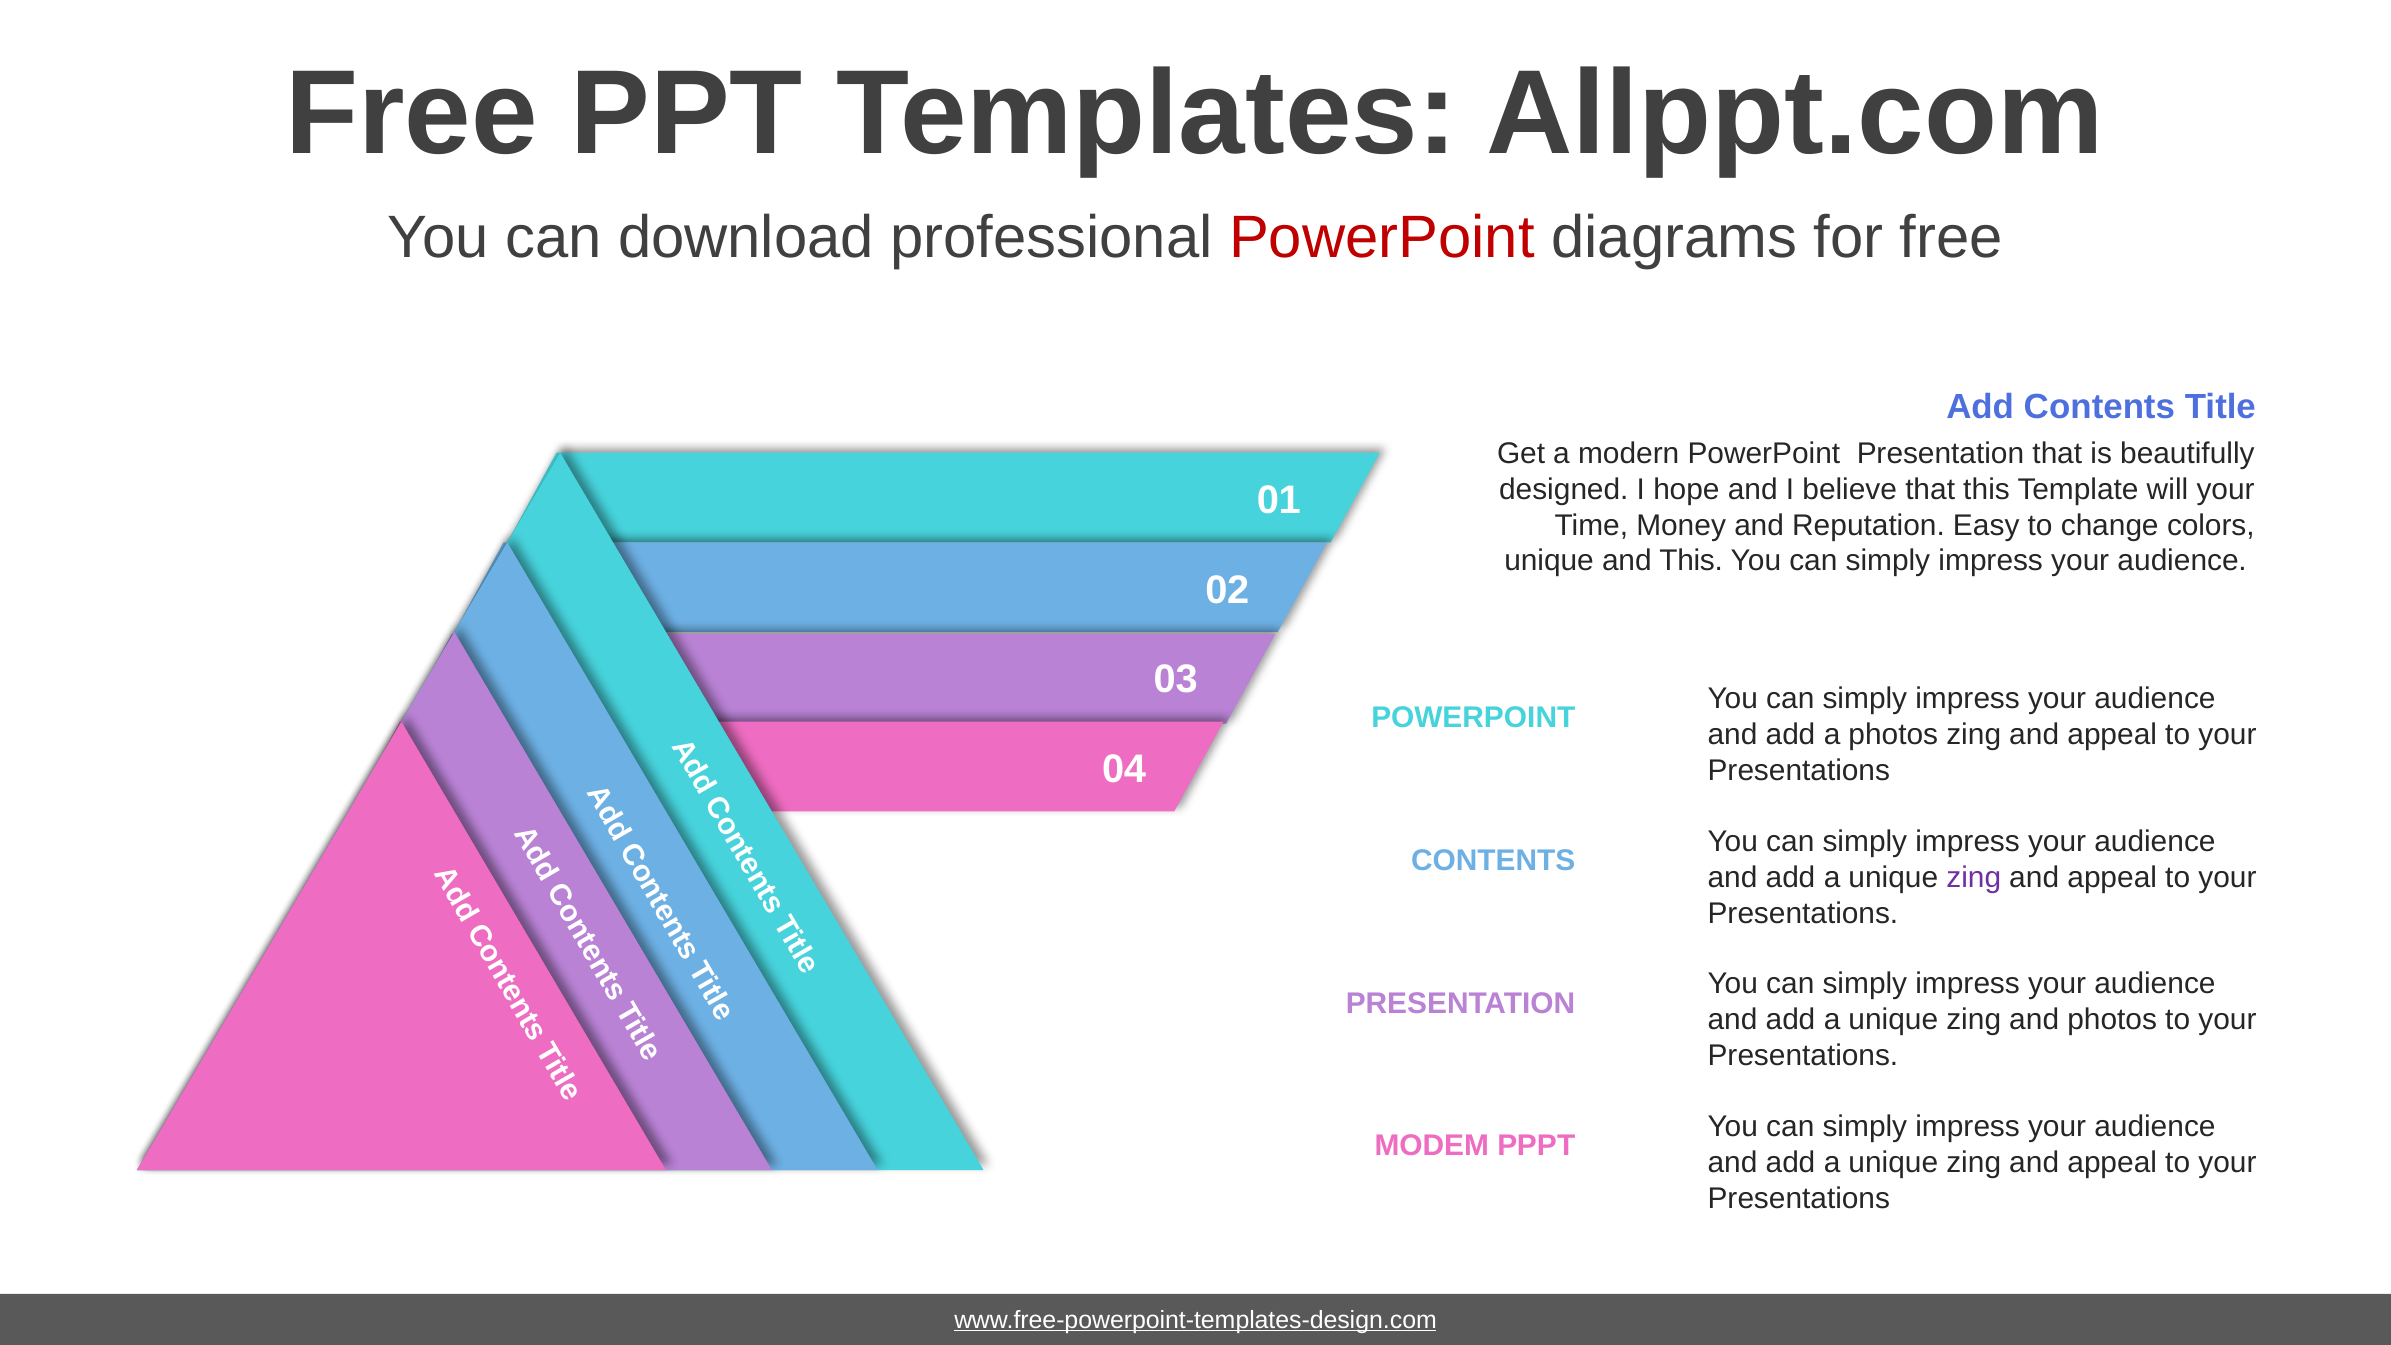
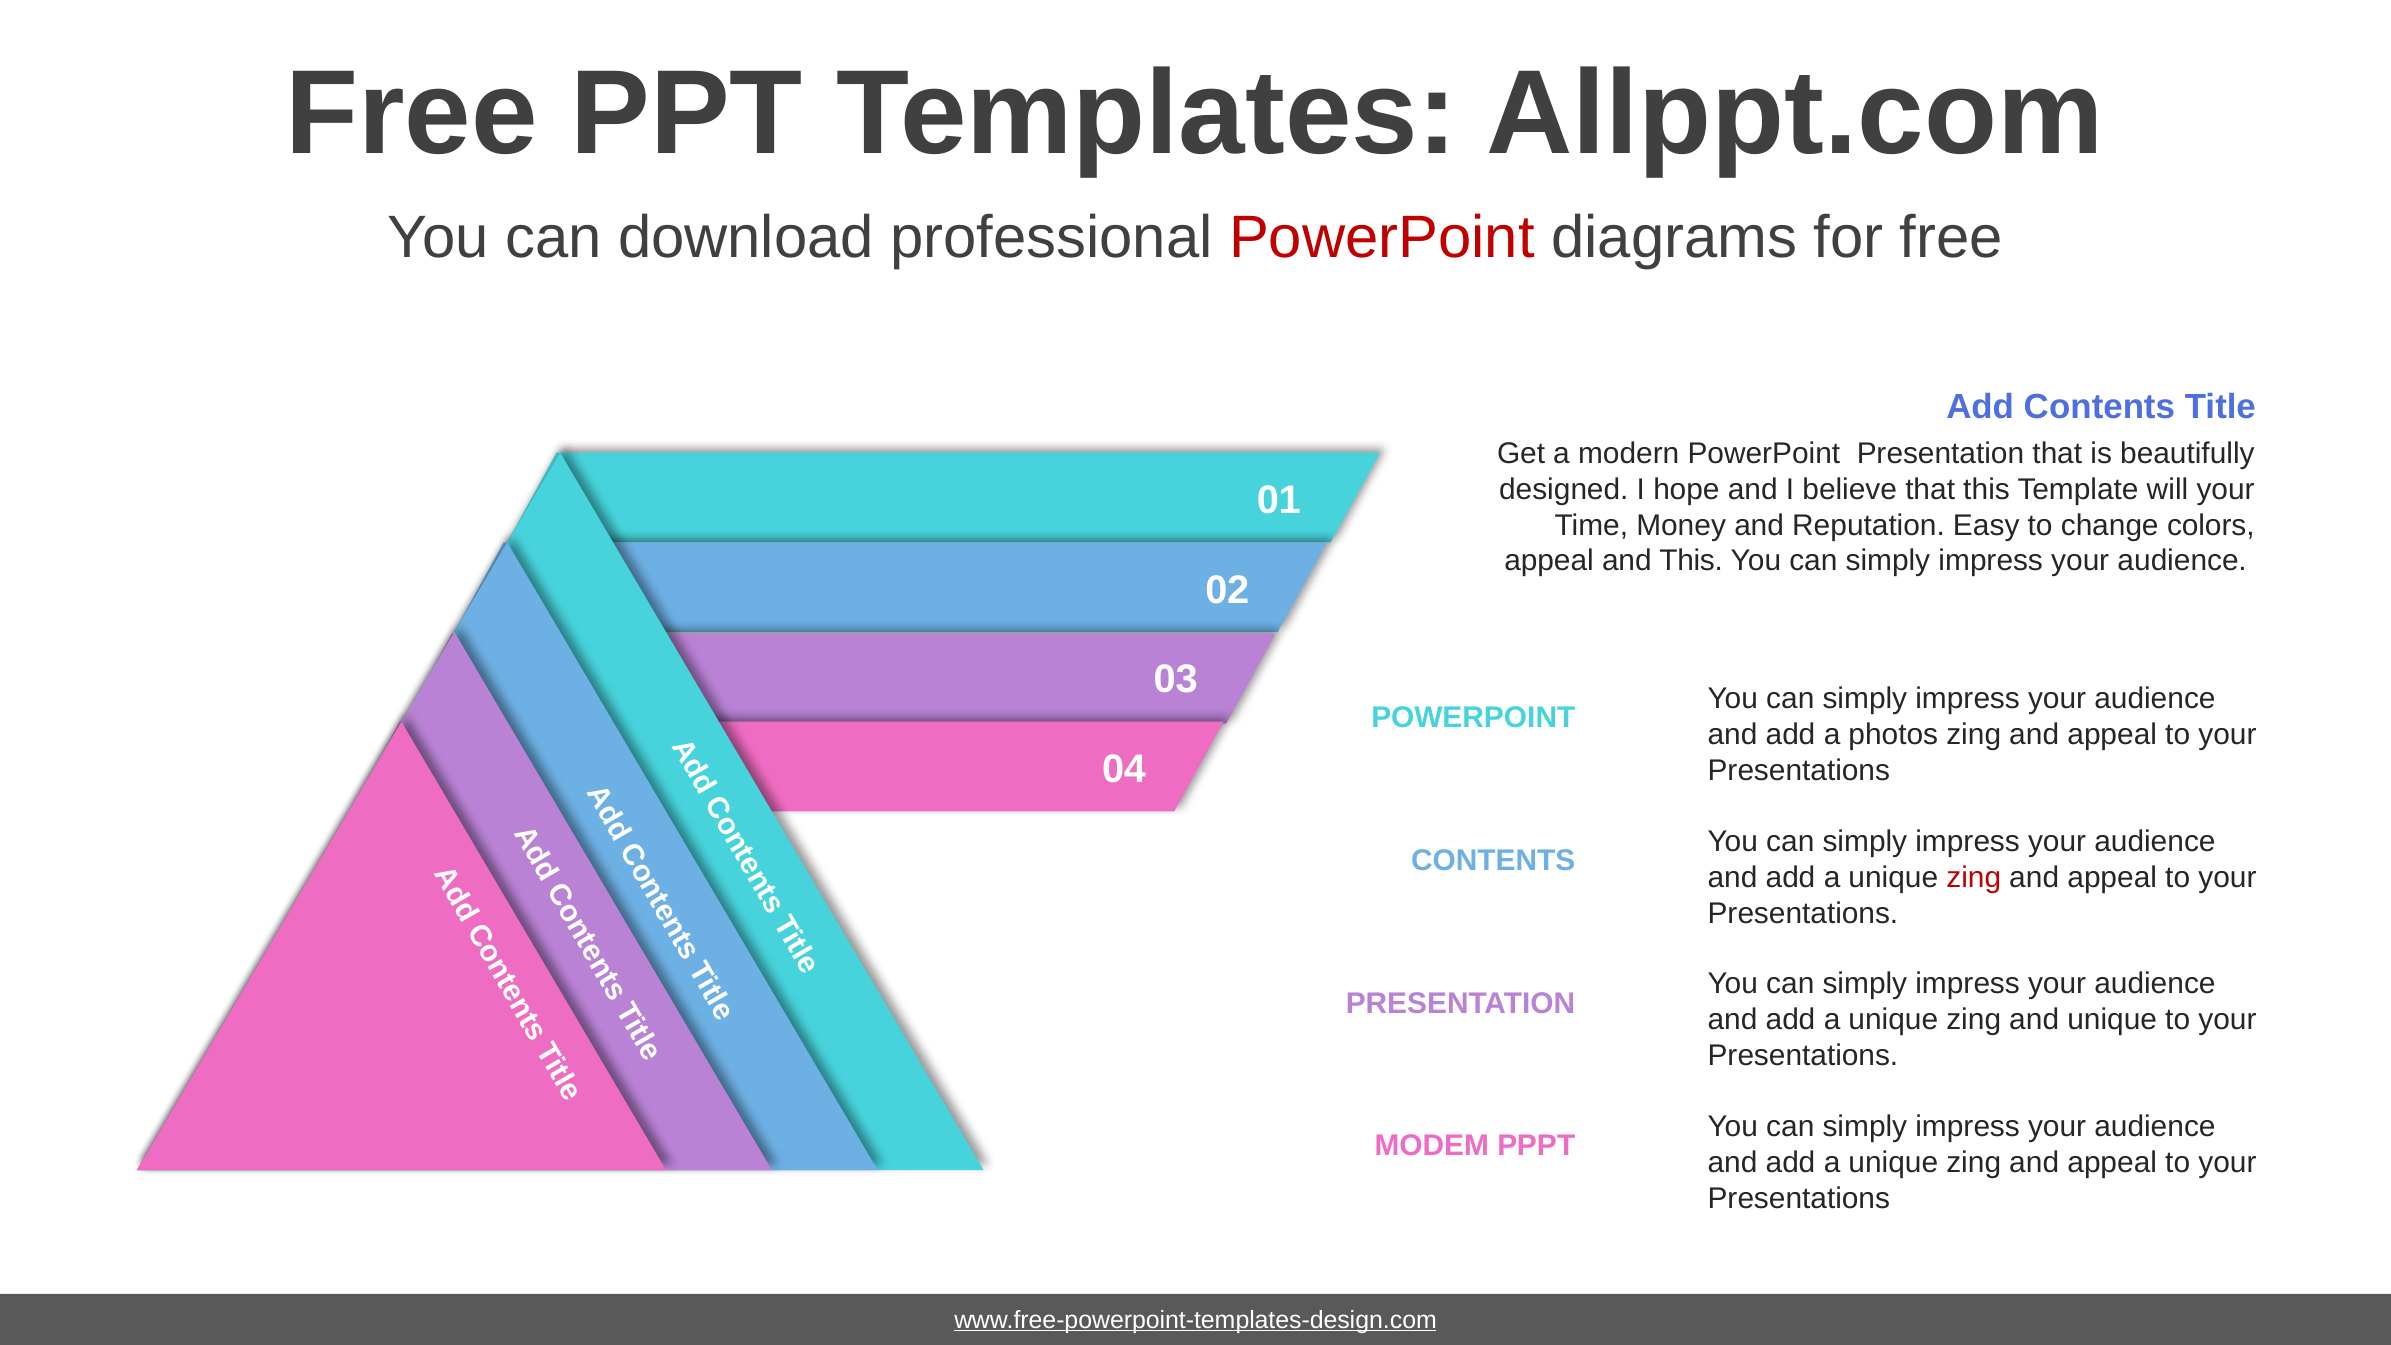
unique: unique -> appeal (1549, 561)
zing colour: purple -> red (1974, 877)
and photos: photos -> unique (2112, 1020)
